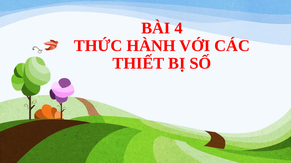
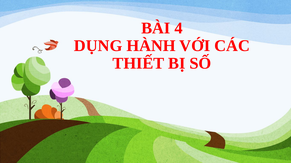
THỨC: THỨC -> DỤNG (98, 46)
